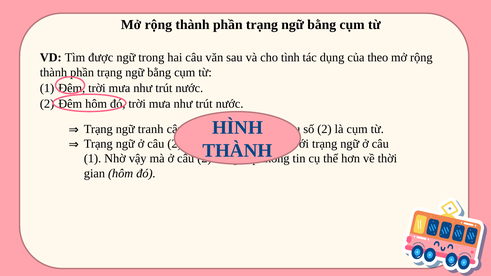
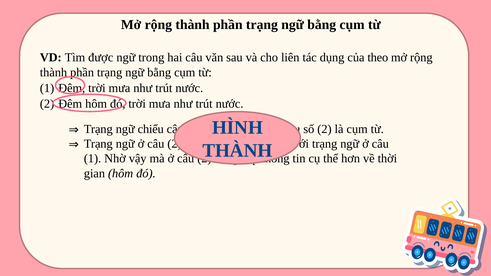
tình: tình -> liên (290, 58)
tranh: tranh -> chiểu (151, 129)
